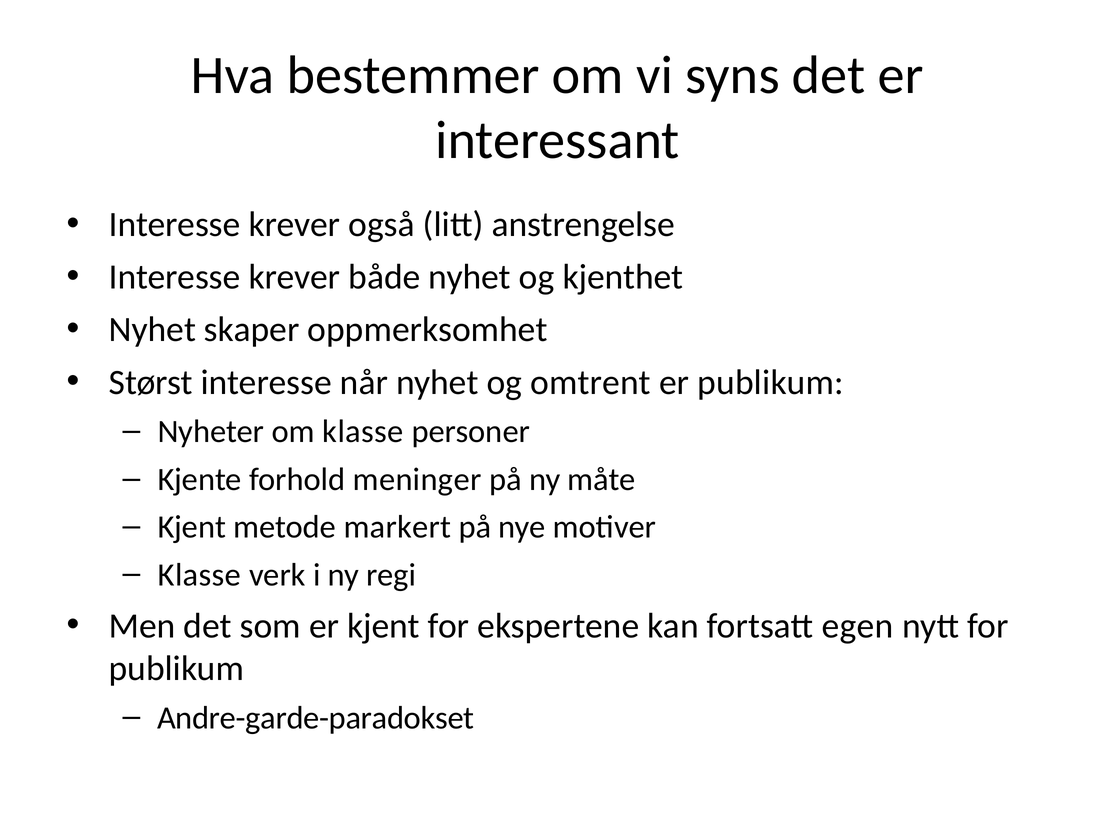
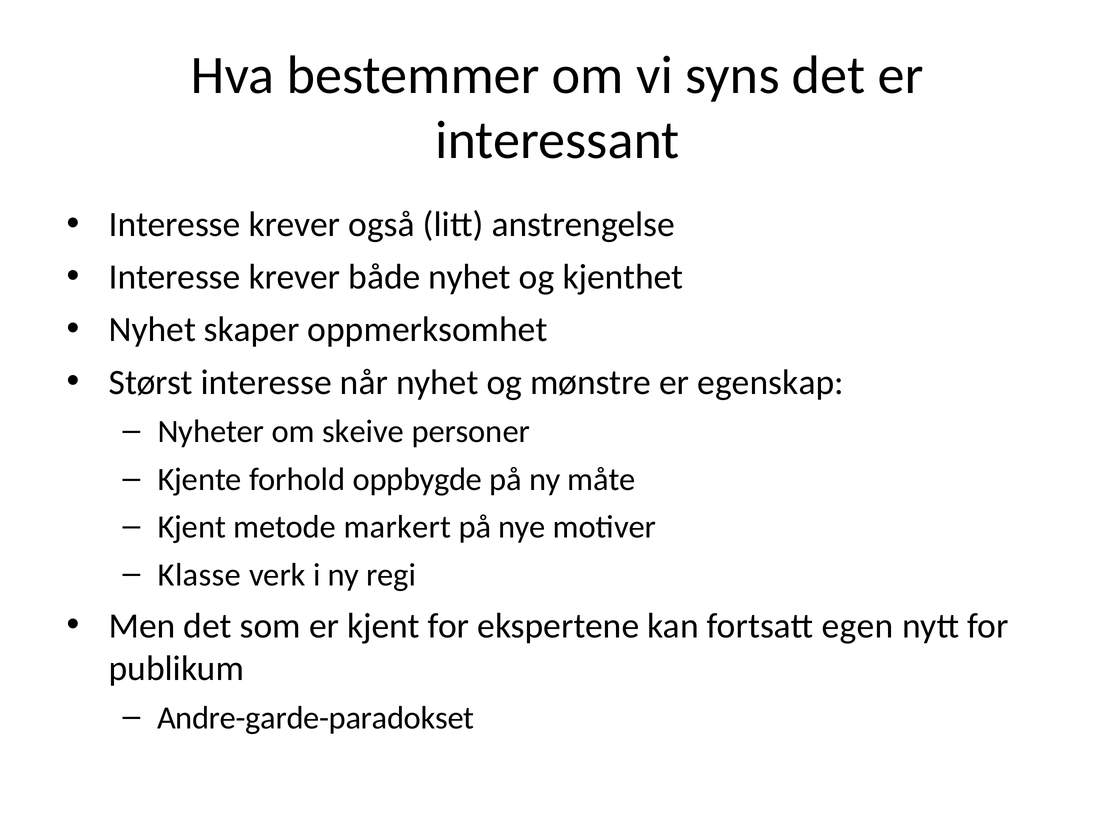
omtrent: omtrent -> mønstre (591, 382)
er publikum: publikum -> egenskap (771, 382)
om klasse: klasse -> skeive (363, 432)
meninger: meninger -> oppbygde (417, 480)
